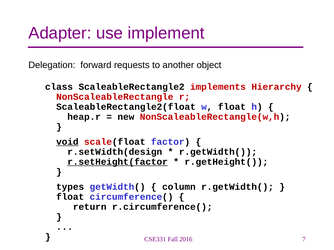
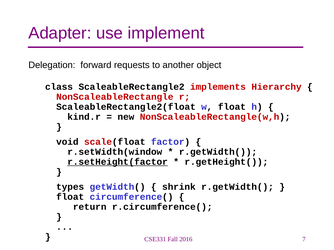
heap.r: heap.r -> kind.r (84, 117)
void underline: present -> none (67, 142)
r.setWidth(design: r.setWidth(design -> r.setWidth(window (115, 152)
column: column -> shrink (179, 187)
